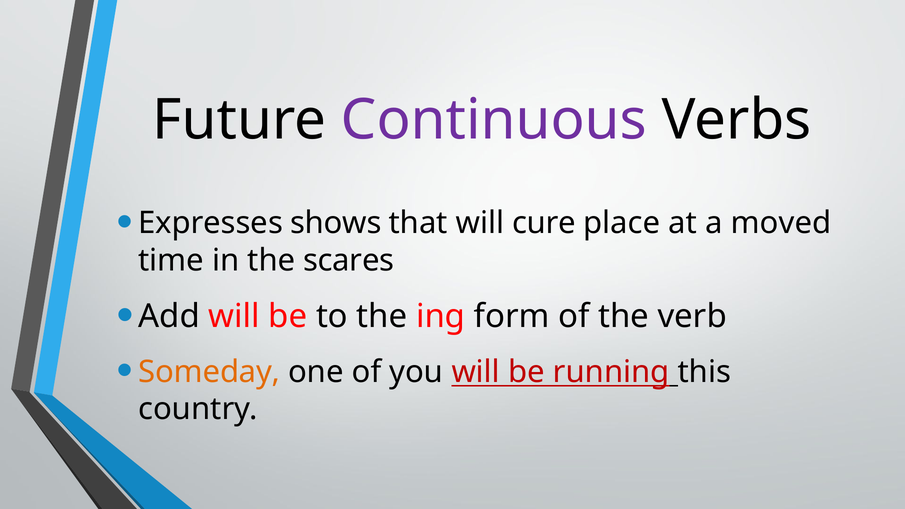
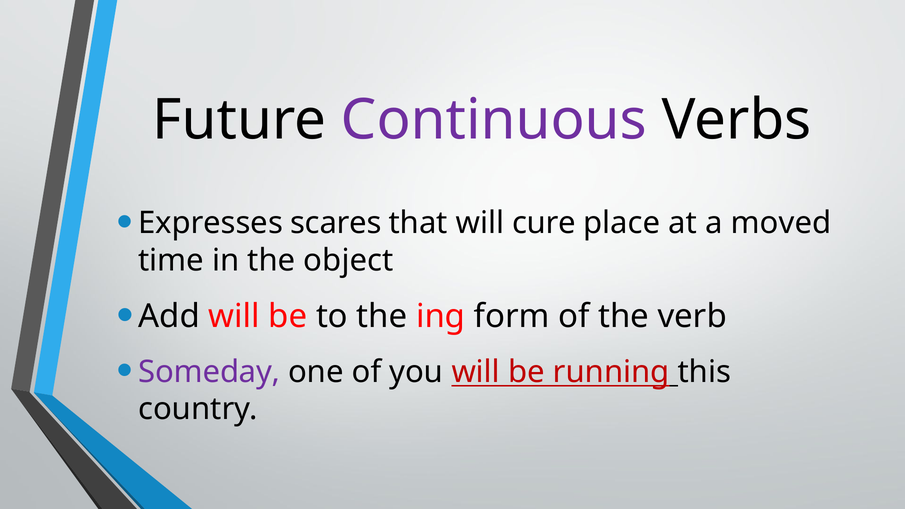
shows: shows -> scares (336, 223)
scares: scares -> object (348, 260)
Someday colour: orange -> purple (209, 372)
